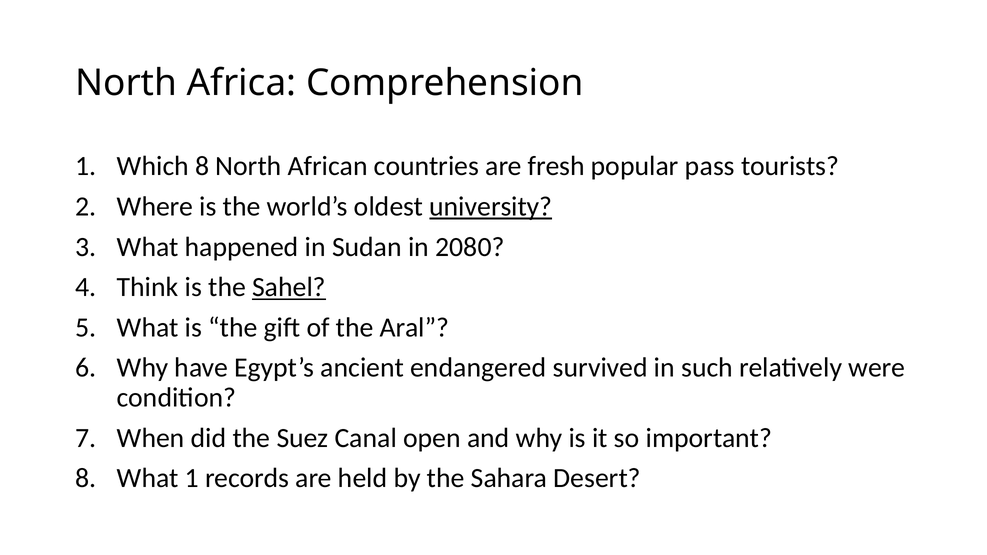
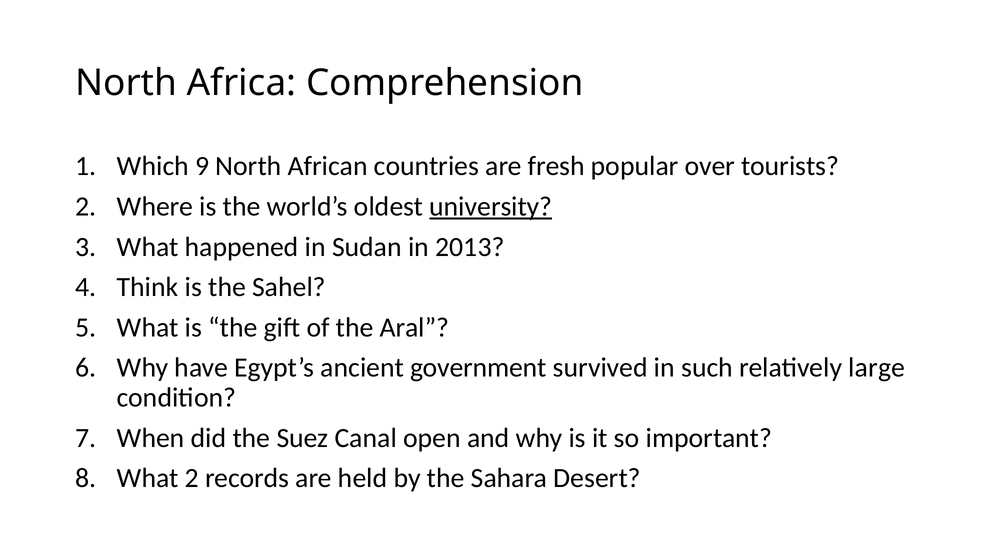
Which 8: 8 -> 9 (202, 166)
pass: pass -> over (710, 166)
2080: 2080 -> 2013 (470, 247)
Sahel underline: present -> none (289, 287)
endangered: endangered -> government (478, 368)
were: were -> large (877, 368)
What 1: 1 -> 2 (192, 478)
